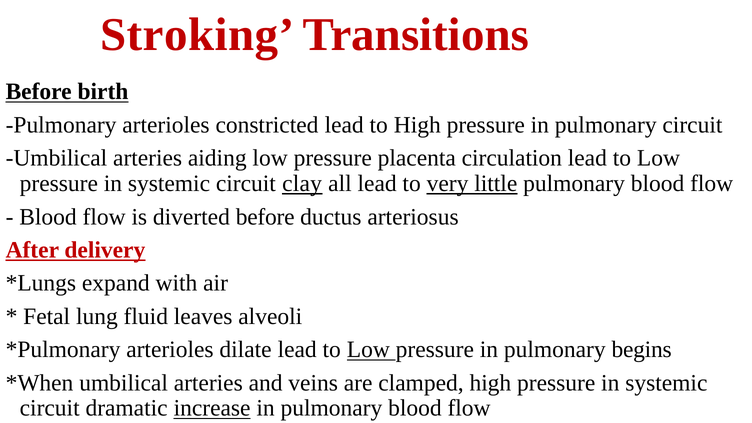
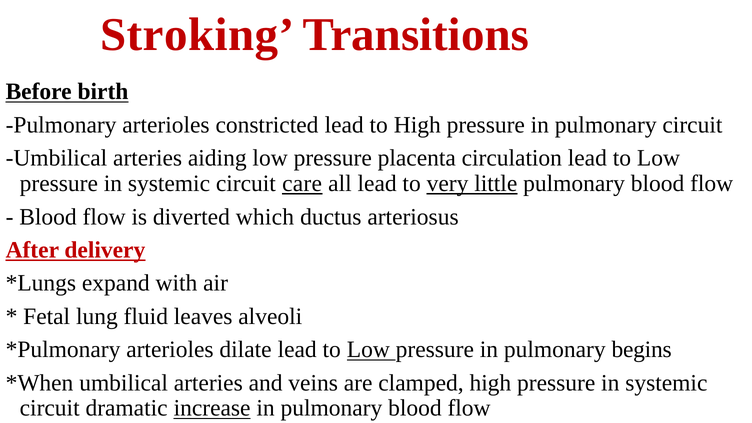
clay: clay -> care (302, 184)
diverted before: before -> which (265, 217)
